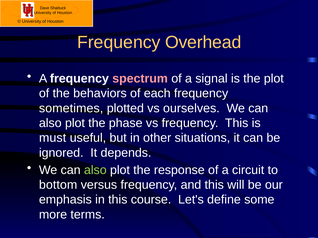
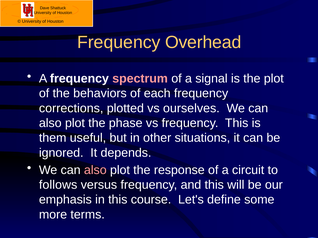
sometimes: sometimes -> corrections (71, 108)
must: must -> them (53, 138)
also colour: light green -> pink (95, 170)
bottom: bottom -> follows (58, 185)
